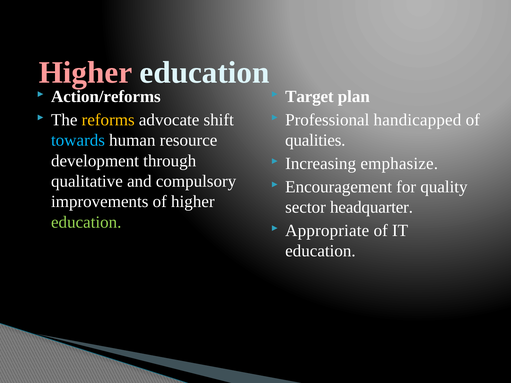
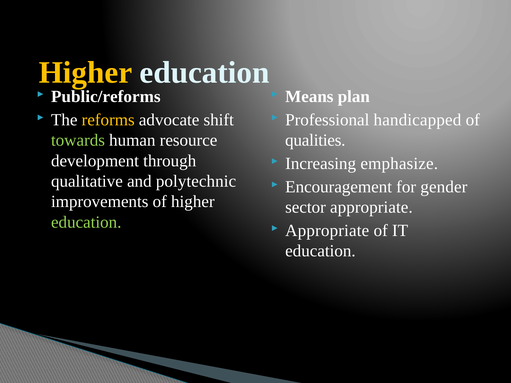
Higher colour: pink -> yellow (85, 72)
Action/reforms: Action/reforms -> Public/reforms (106, 97)
Target: Target -> Means (309, 97)
towards colour: light blue -> light green (78, 140)
compulsory: compulsory -> polytechnic (196, 181)
quality: quality -> gender (444, 187)
sector headquarter: headquarter -> appropriate (371, 207)
